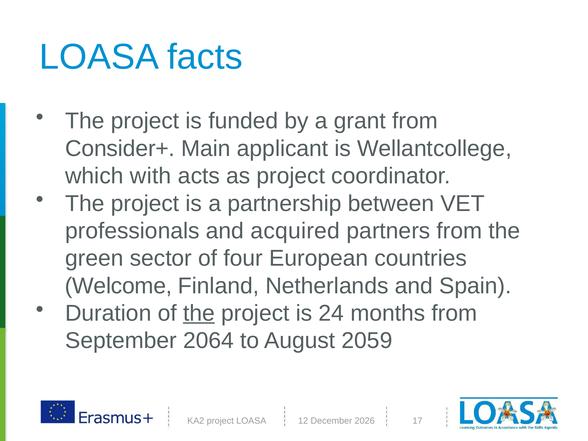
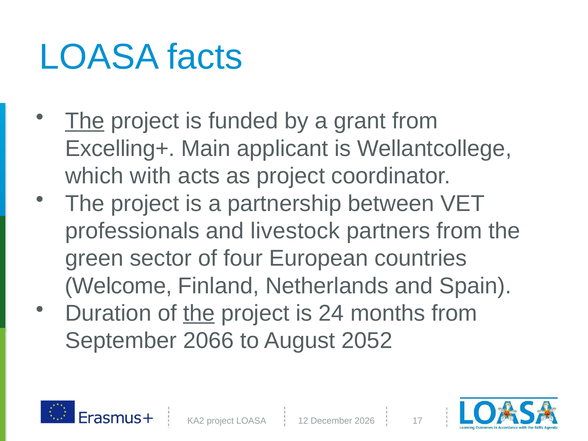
The underline: none -> present (85, 121)
Consider+: Consider+ -> Excelling+ (120, 149)
acquired: acquired -> livestock (295, 231)
2064: 2064 -> 2066 (208, 341)
2059: 2059 -> 2052 (367, 341)
